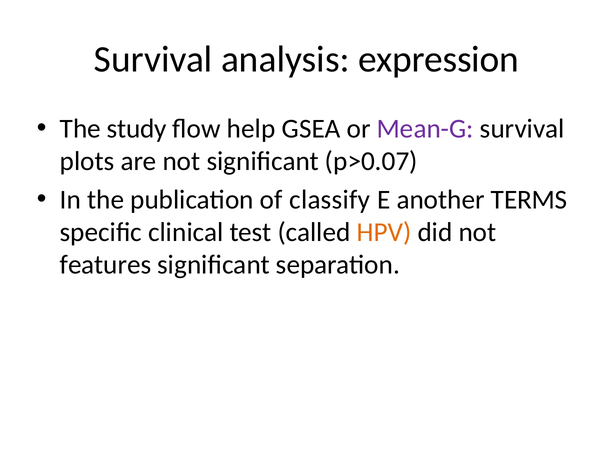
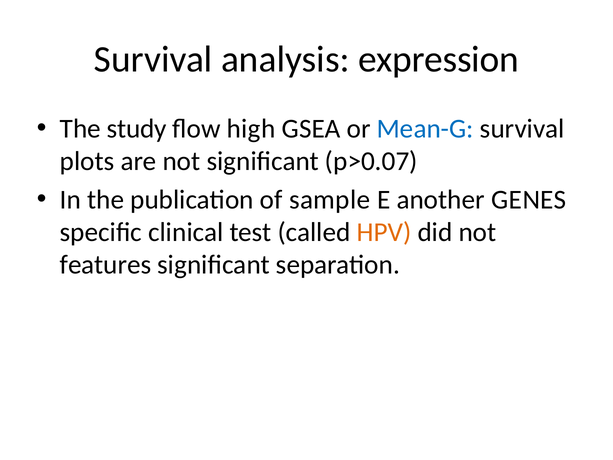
help: help -> high (251, 129)
Mean-G colour: purple -> blue (425, 129)
classify: classify -> sample (330, 199)
TERMS: TERMS -> GENES (529, 199)
